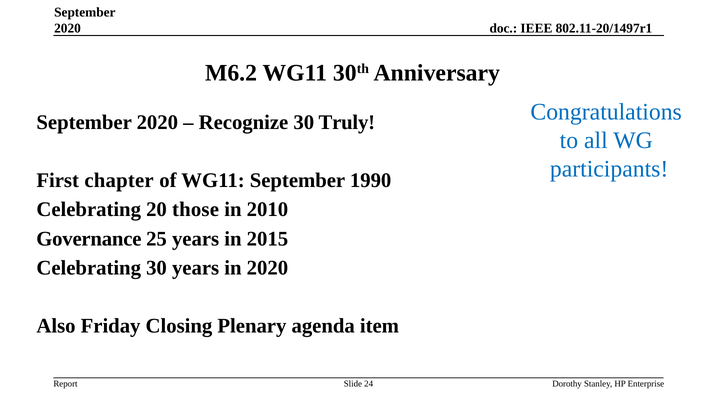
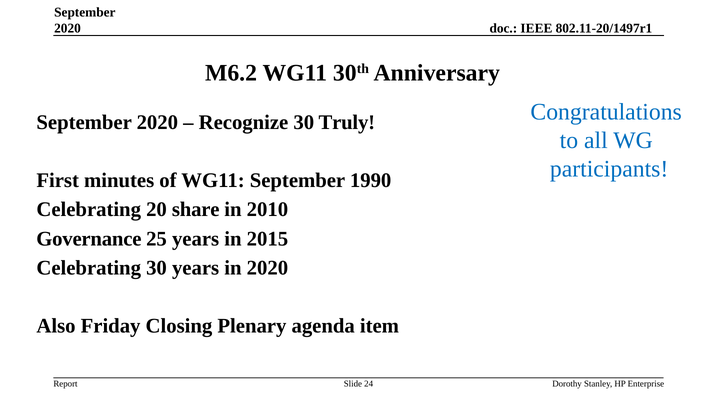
chapter: chapter -> minutes (119, 181)
those: those -> share (196, 210)
